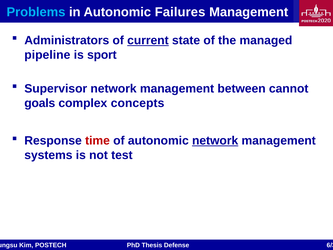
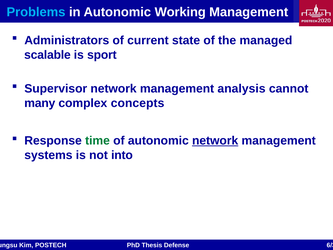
Failures: Failures -> Working (180, 12)
current underline: present -> none (148, 40)
pipeline: pipeline -> scalable (47, 55)
between: between -> analysis (242, 89)
goals: goals -> many (40, 103)
time colour: red -> green (97, 141)
test: test -> into (122, 155)
